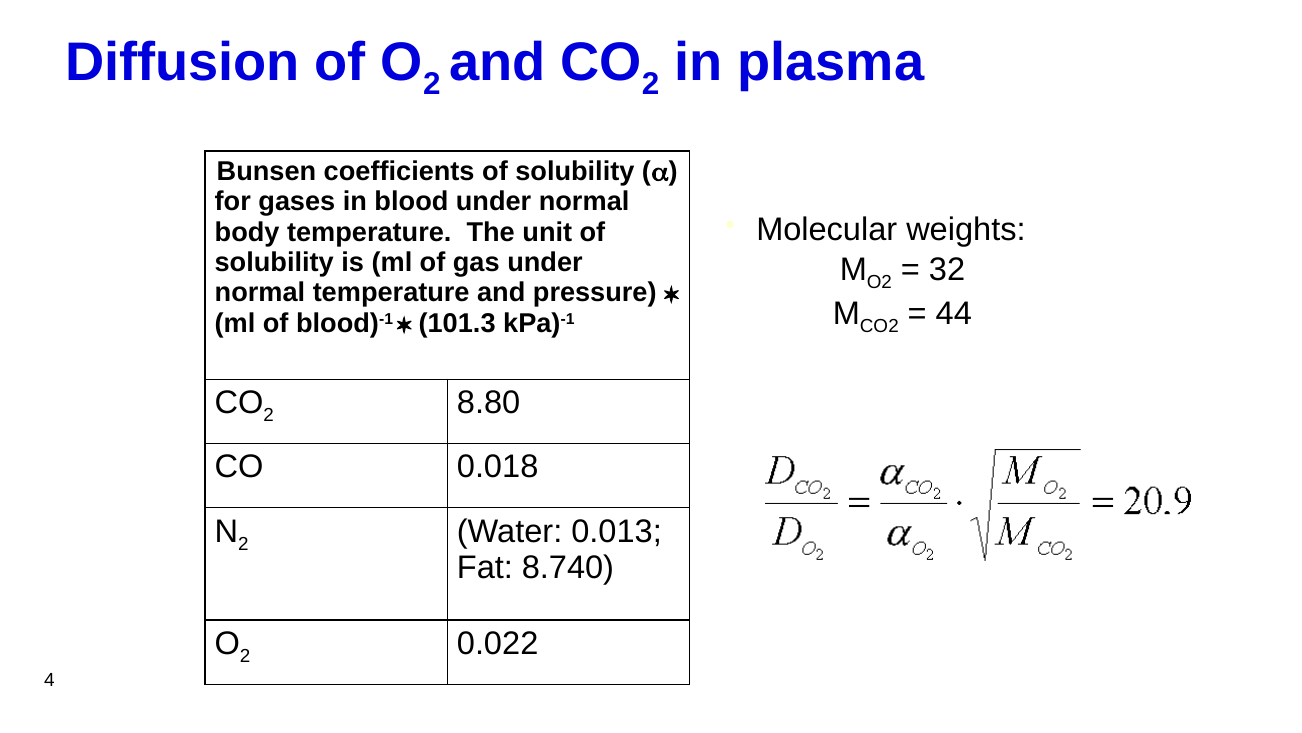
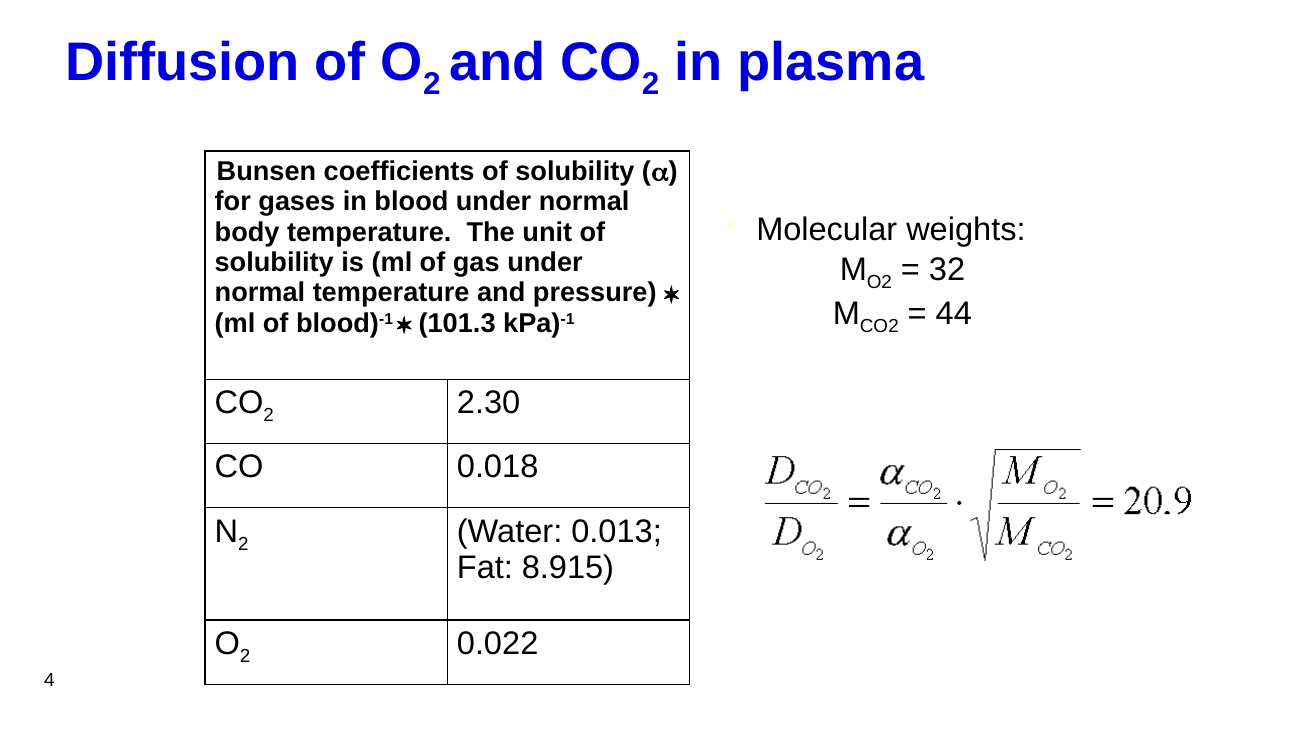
8.80: 8.80 -> 2.30 (489, 402)
8.740: 8.740 -> 8.915 (568, 567)
